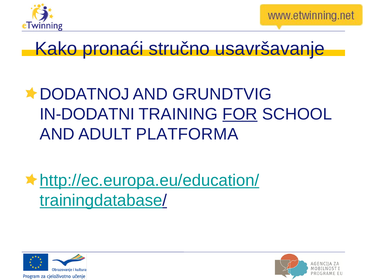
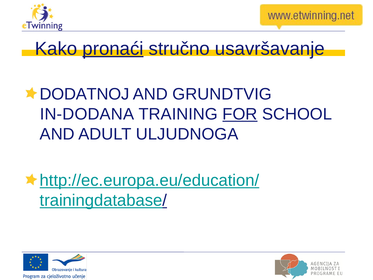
pronaći underline: none -> present (113, 49)
IN-DODATNI: IN-DODATNI -> IN-DODANA (87, 114)
PLATFORMA: PLATFORMA -> ULJUDNOGA (187, 134)
